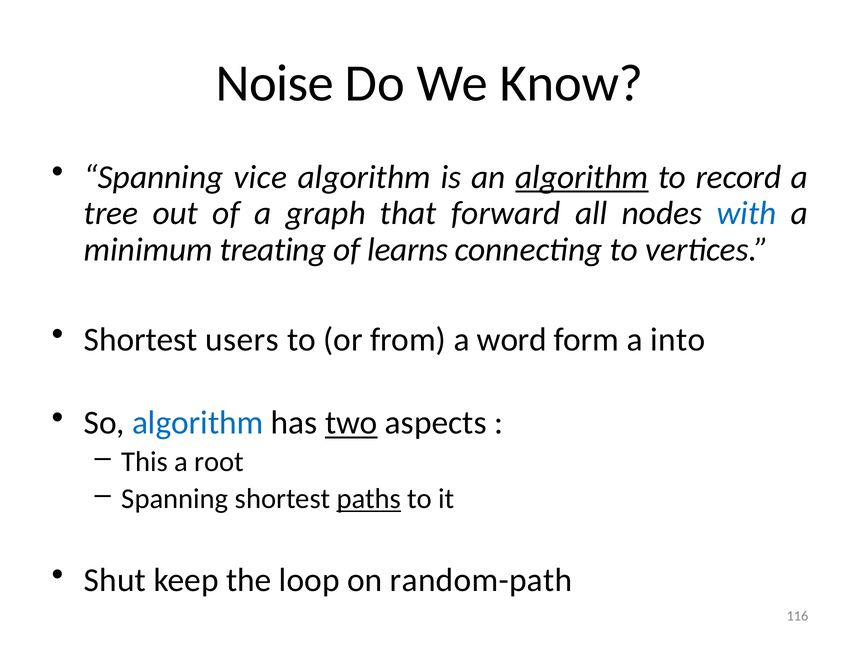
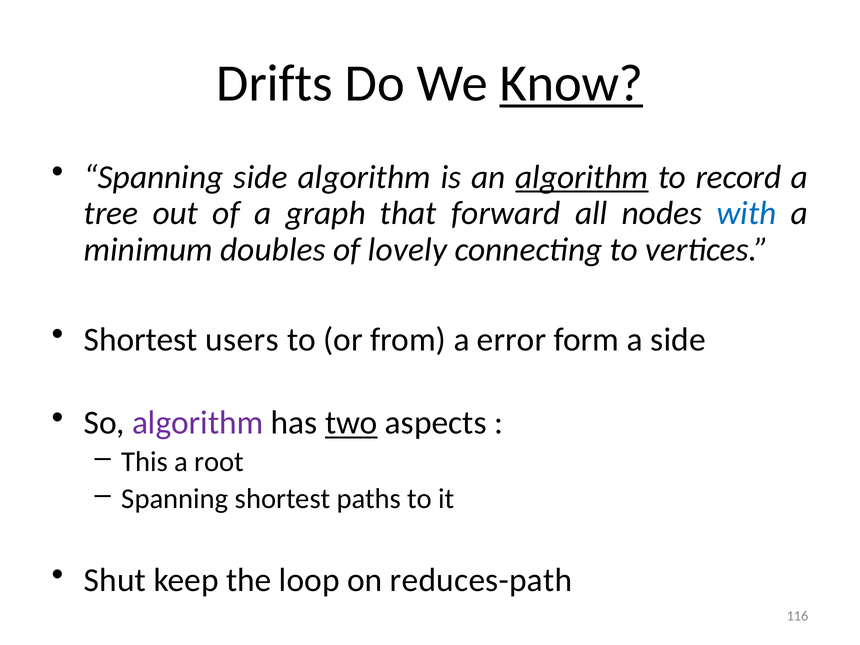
Noise: Noise -> Drifts (275, 83)
Know underline: none -> present (571, 83)
Spanning vice: vice -> side (261, 177)
treating: treating -> doubles (273, 249)
learns: learns -> lovely (407, 249)
word: word -> error (512, 339)
a into: into -> side (678, 339)
algorithm colour: blue -> purple (198, 423)
paths underline: present -> none (369, 499)
random-path: random-path -> reduces-path (481, 580)
